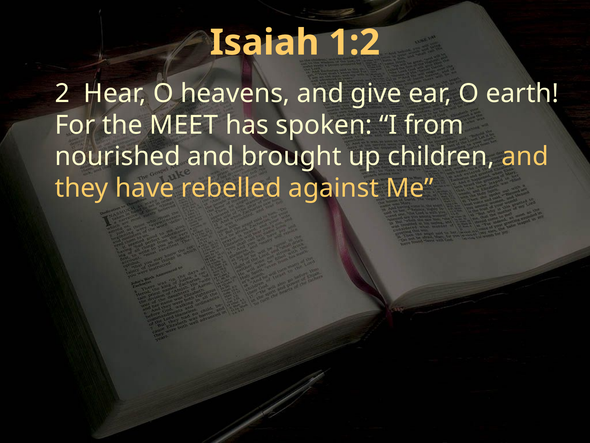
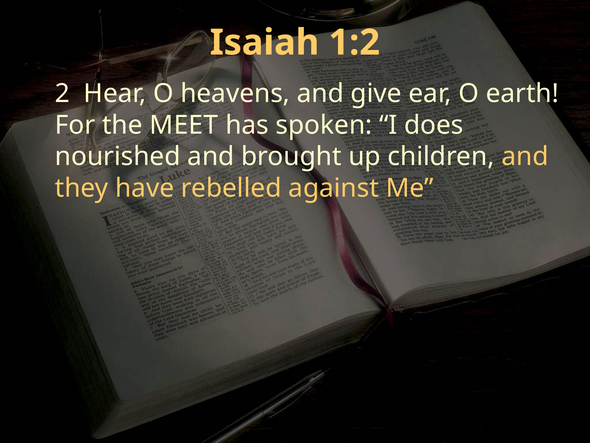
from: from -> does (434, 125)
